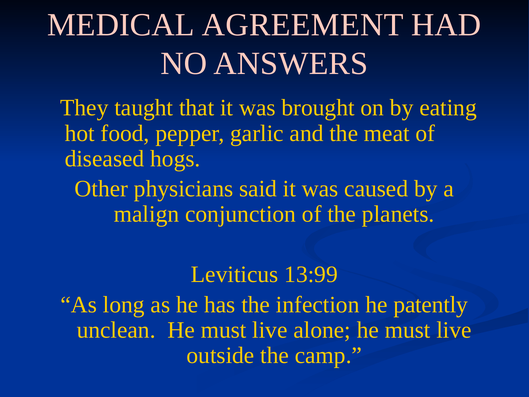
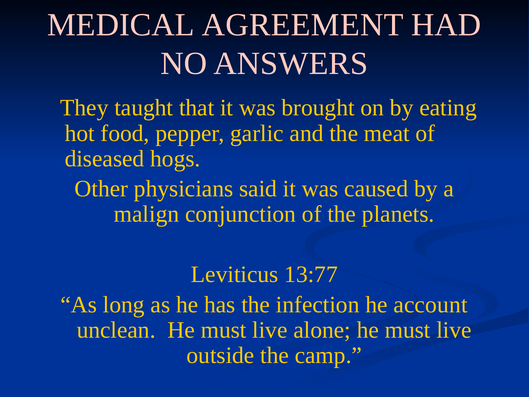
13:99: 13:99 -> 13:77 (311, 274)
patently: patently -> account (431, 304)
